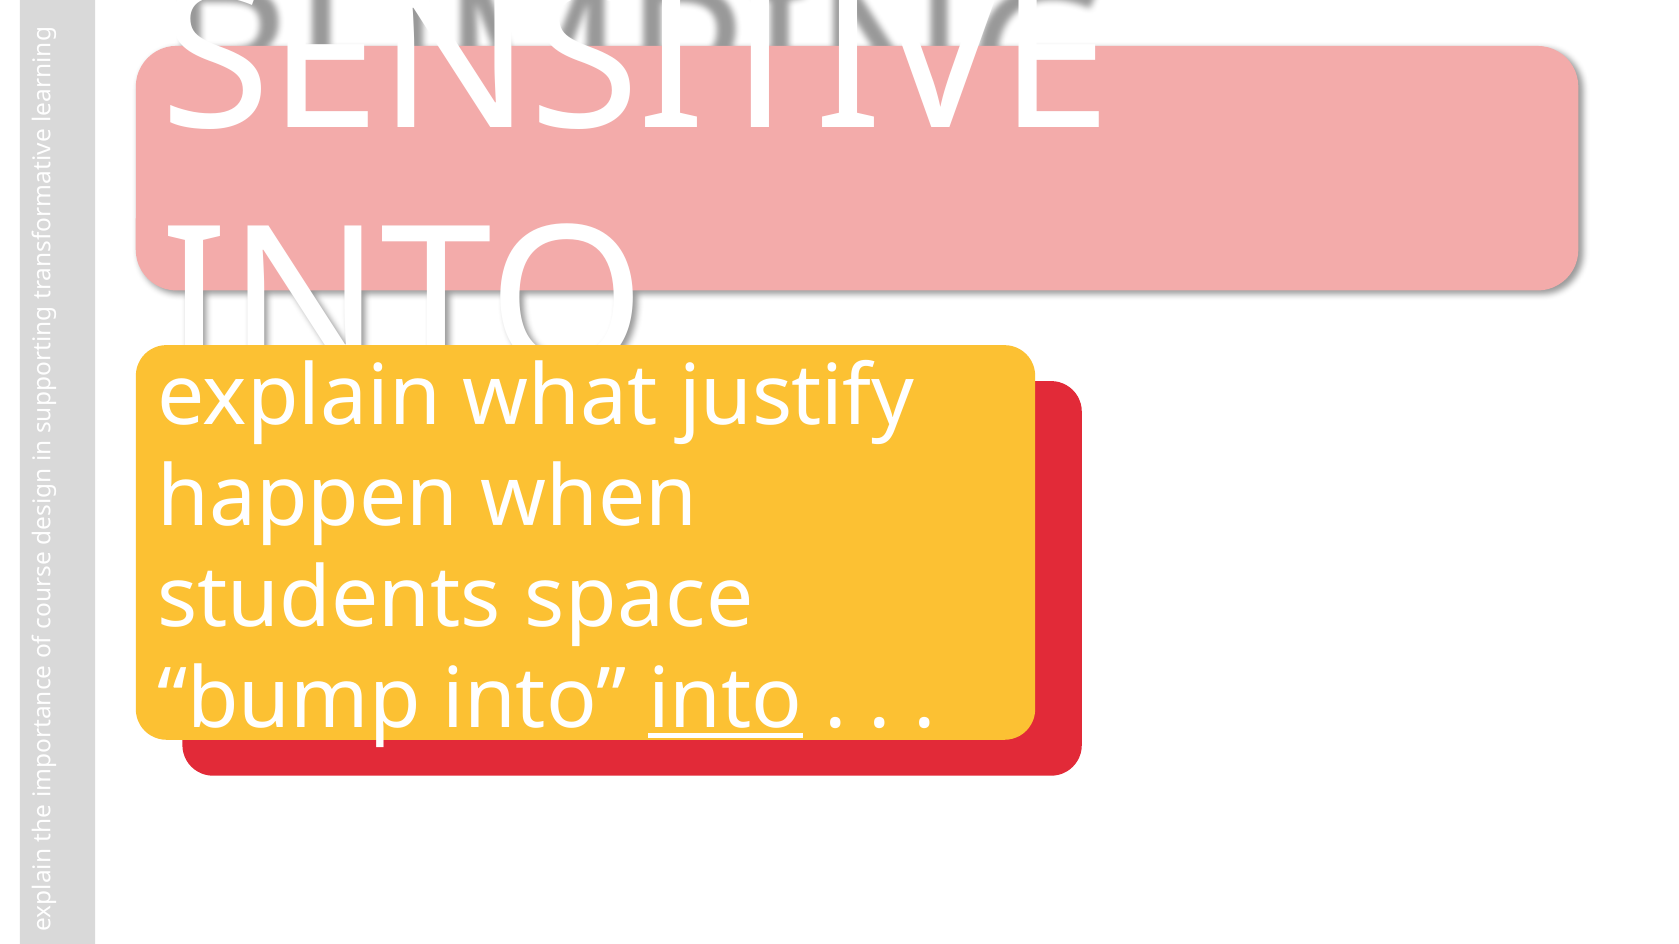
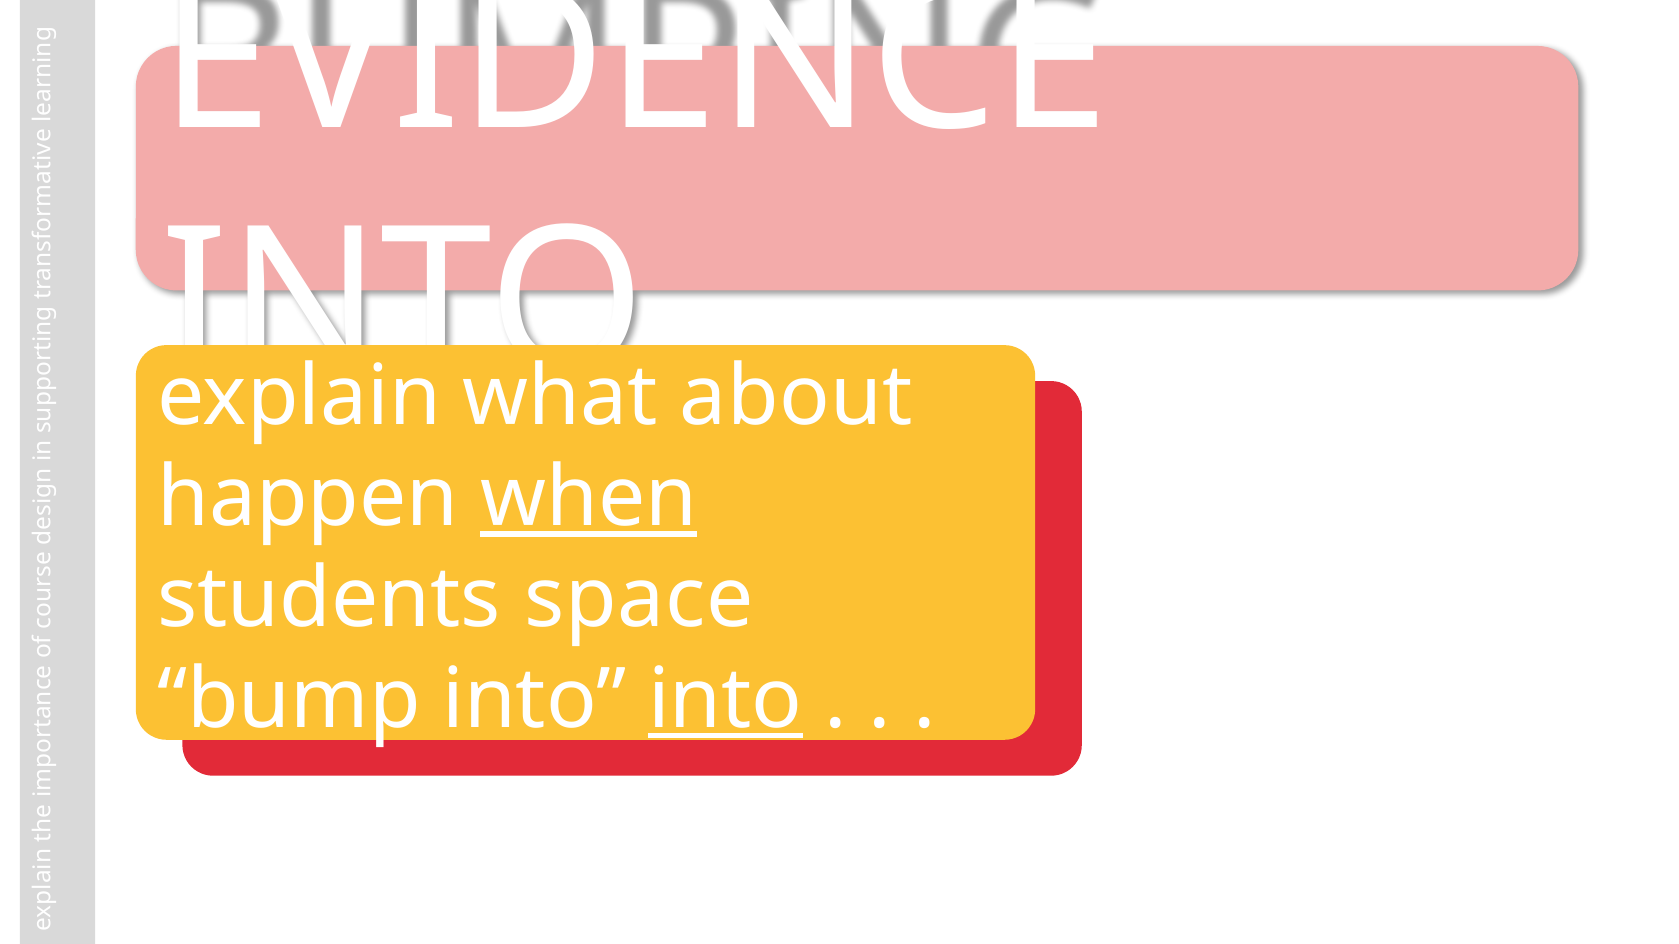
SENSITIVE: SENSITIVE -> EVIDENCE (635, 62)
justify: justify -> about (796, 397)
when underline: none -> present (589, 498)
